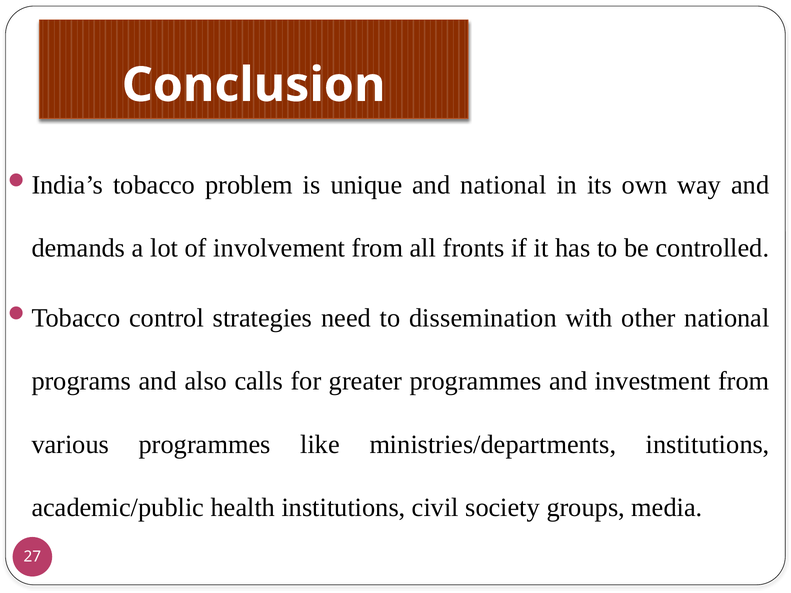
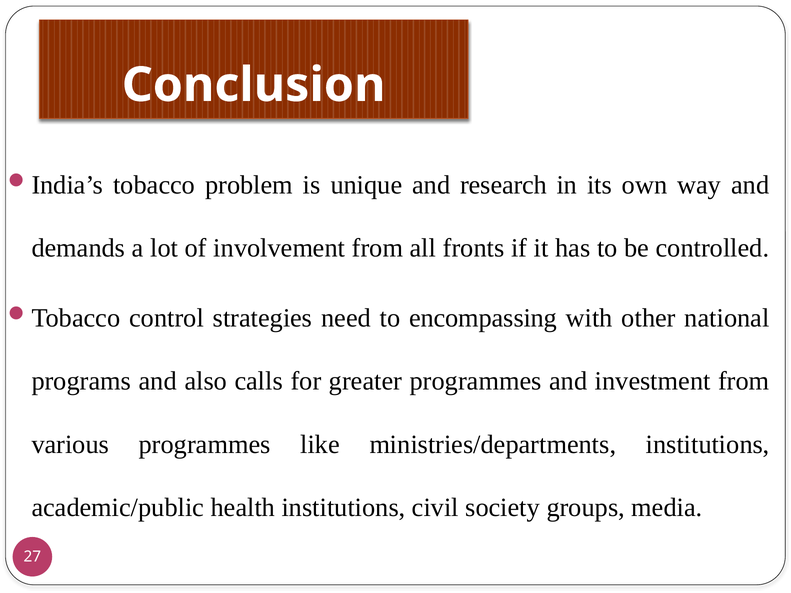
and national: national -> research (504, 185)
dissemination: dissemination -> encompassing (483, 318)
